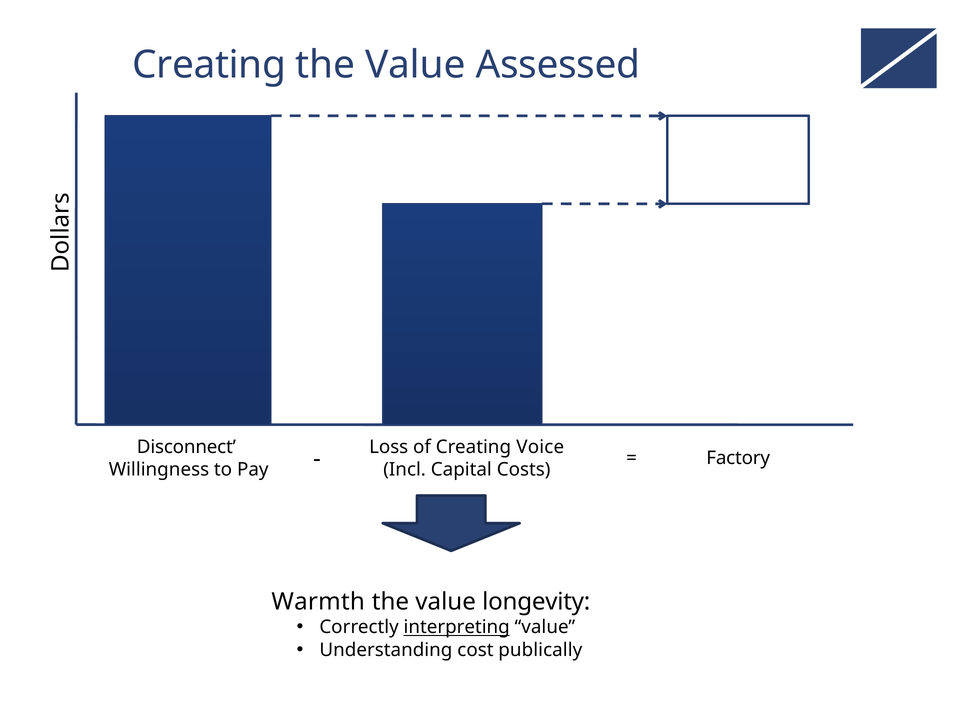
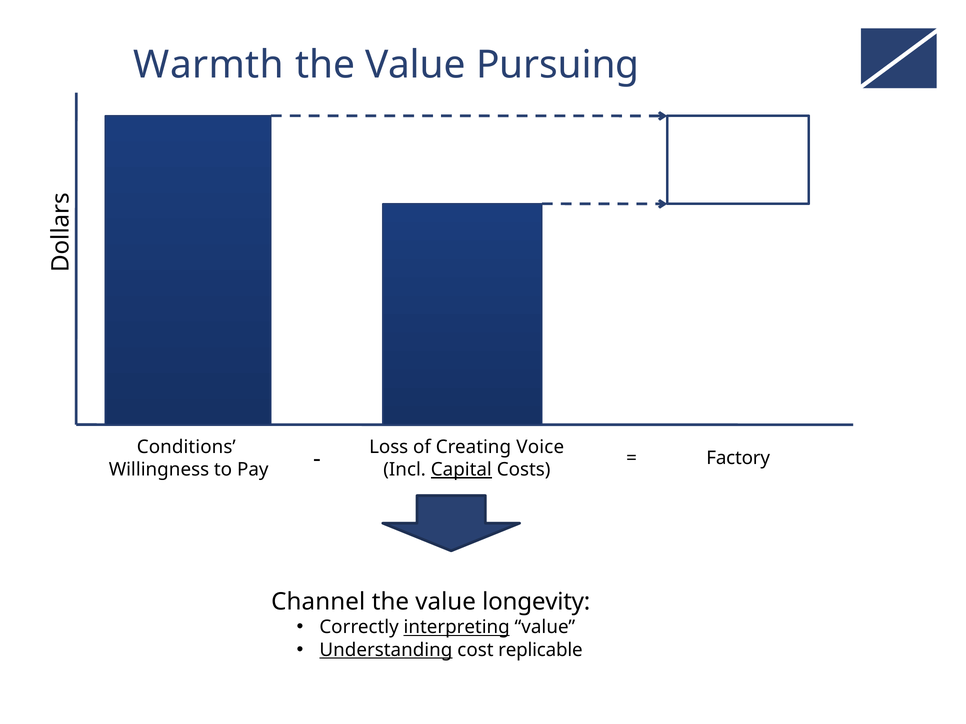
Creating: Creating -> Warmth (209, 65)
Assessed: Assessed -> Pursuing (558, 65)
Disconnect: Disconnect -> Conditions (186, 447)
Capital underline: none -> present (461, 470)
Warmth: Warmth -> Channel (318, 602)
Understanding underline: none -> present (386, 650)
publically: publically -> replicable (540, 650)
